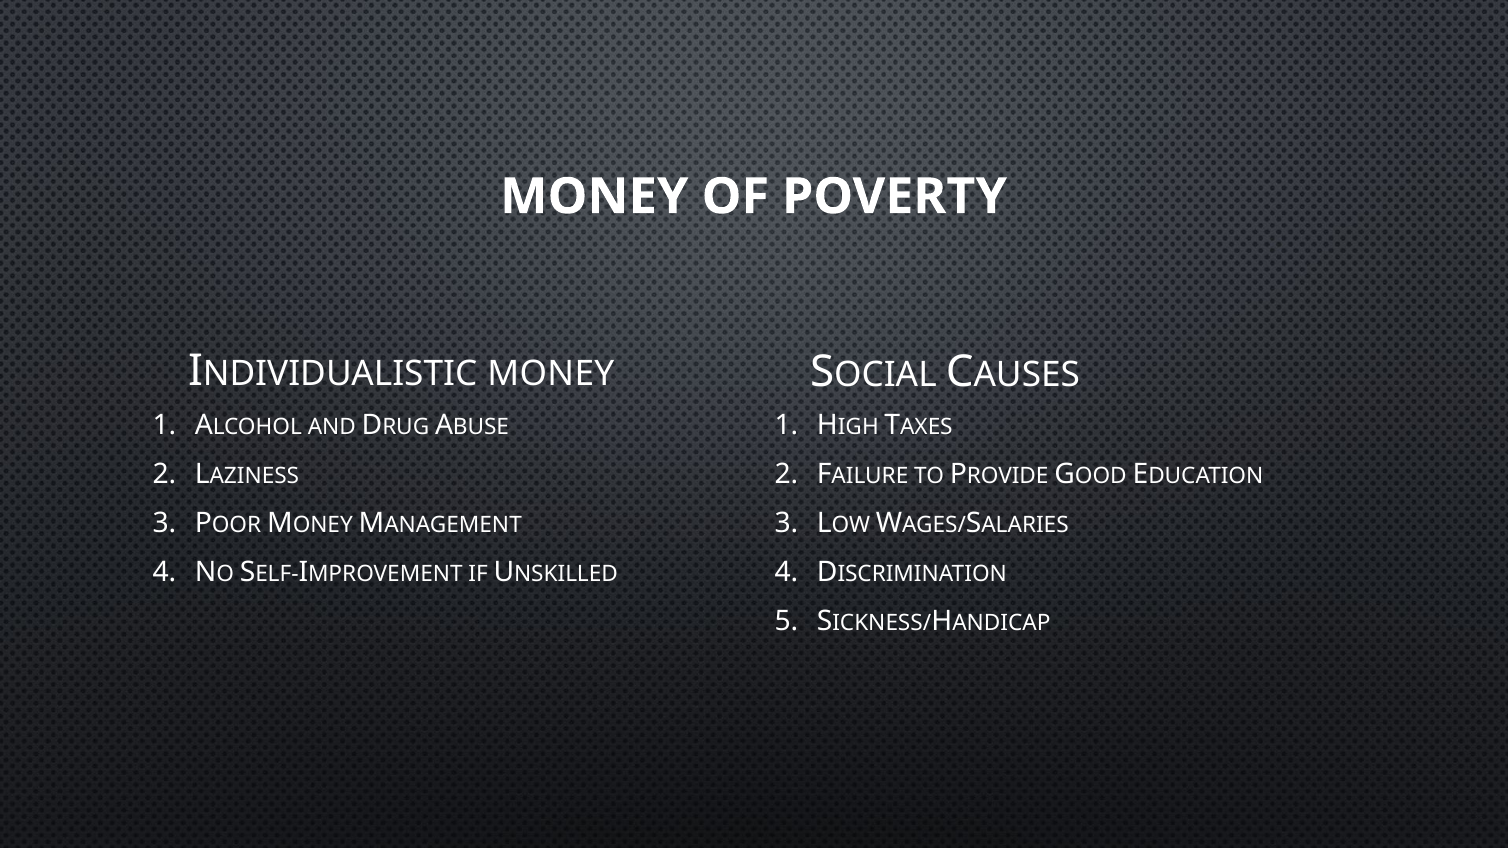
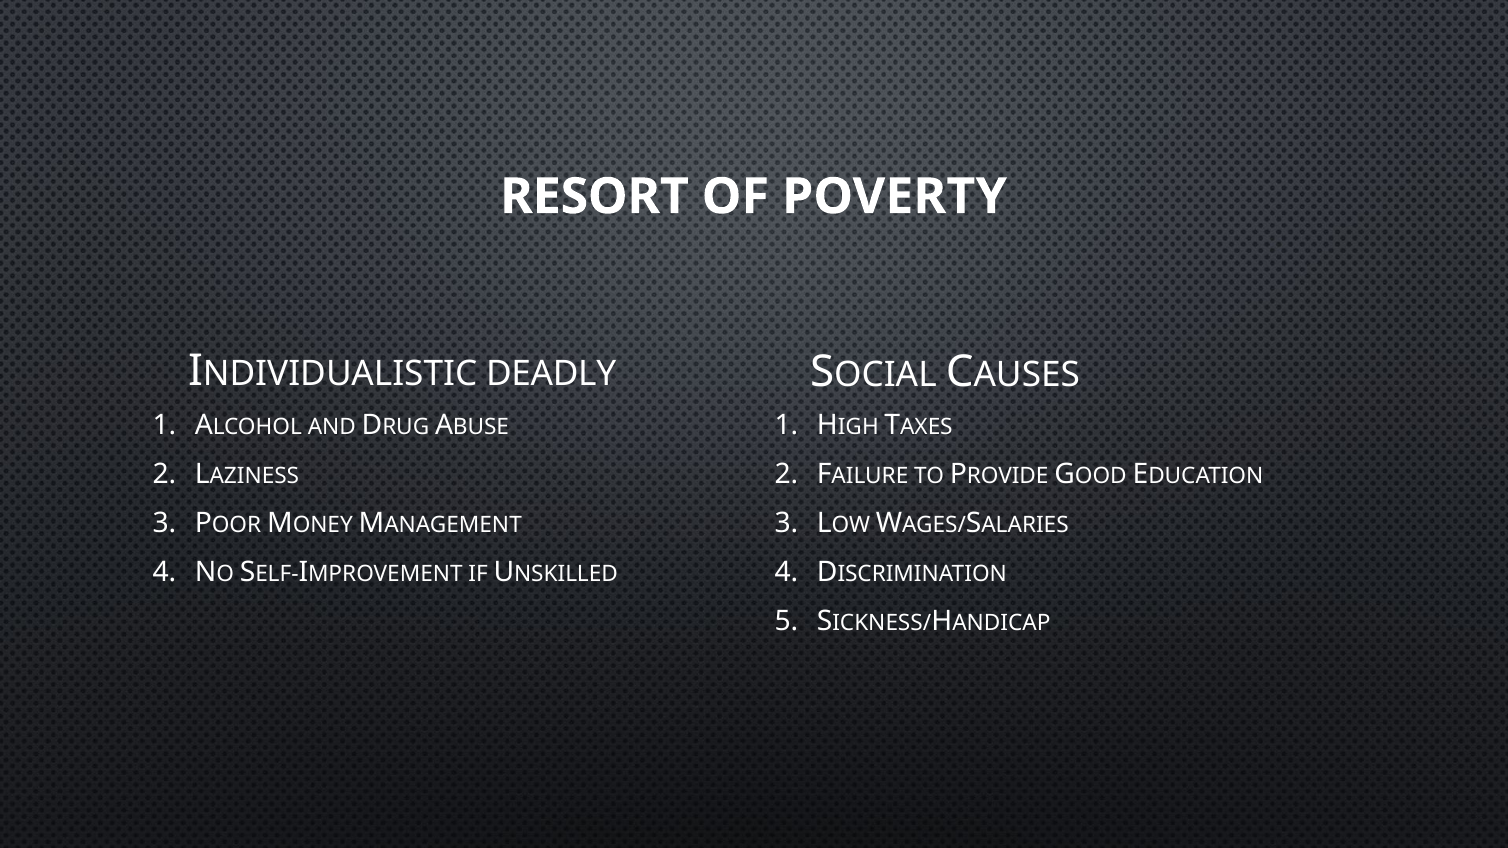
MONEY: MONEY -> RESORT (595, 197)
MONEY: MONEY -> DEADLY (551, 374)
